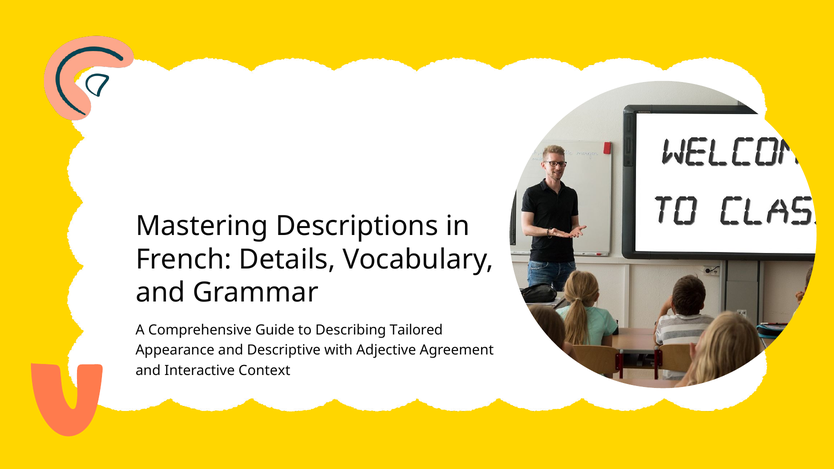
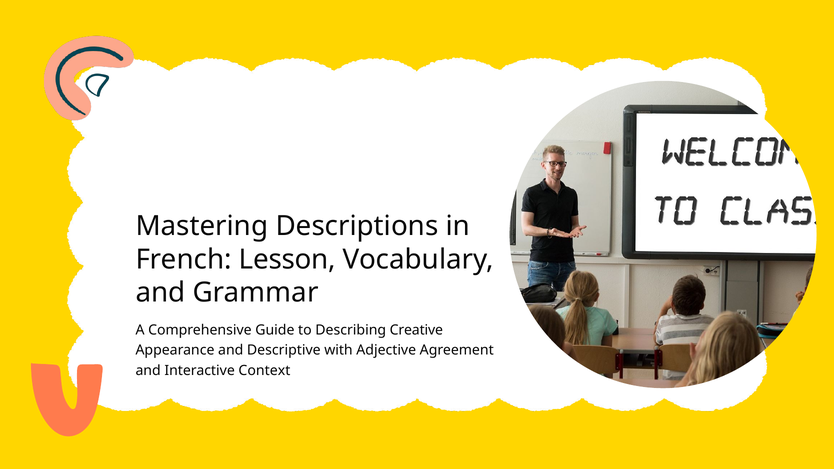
Details: Details -> Lesson (287, 259)
Tailored: Tailored -> Creative (416, 330)
